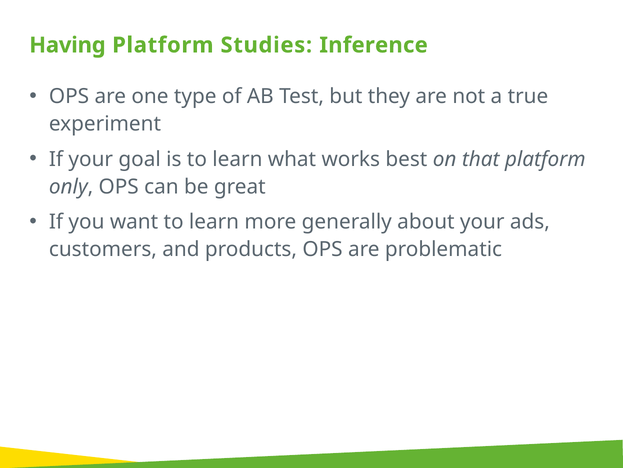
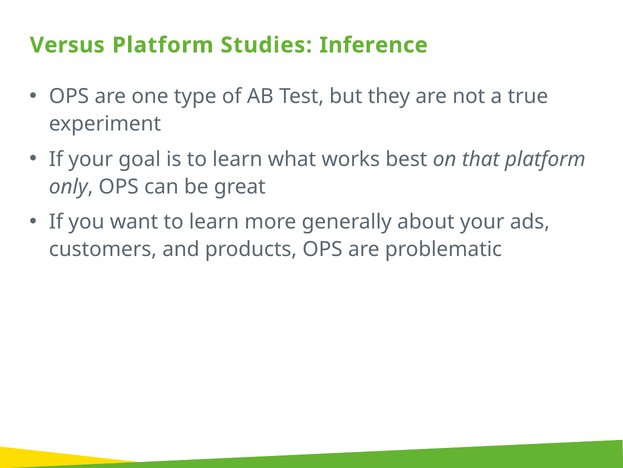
Having: Having -> Versus (67, 45)
